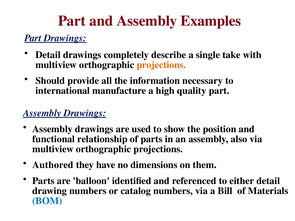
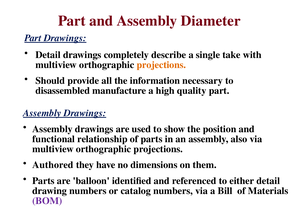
Examples: Examples -> Diameter (211, 21)
international: international -> disassembled (63, 91)
BOM colour: blue -> purple (47, 201)
